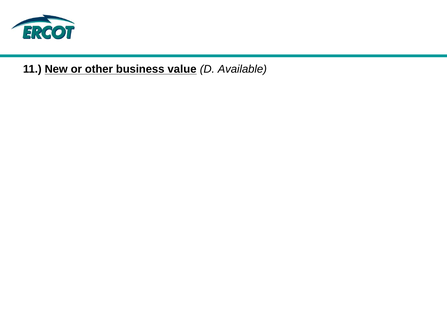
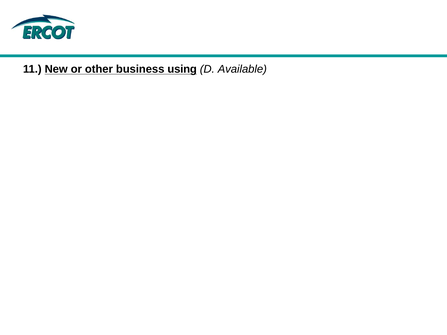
value: value -> using (182, 69)
